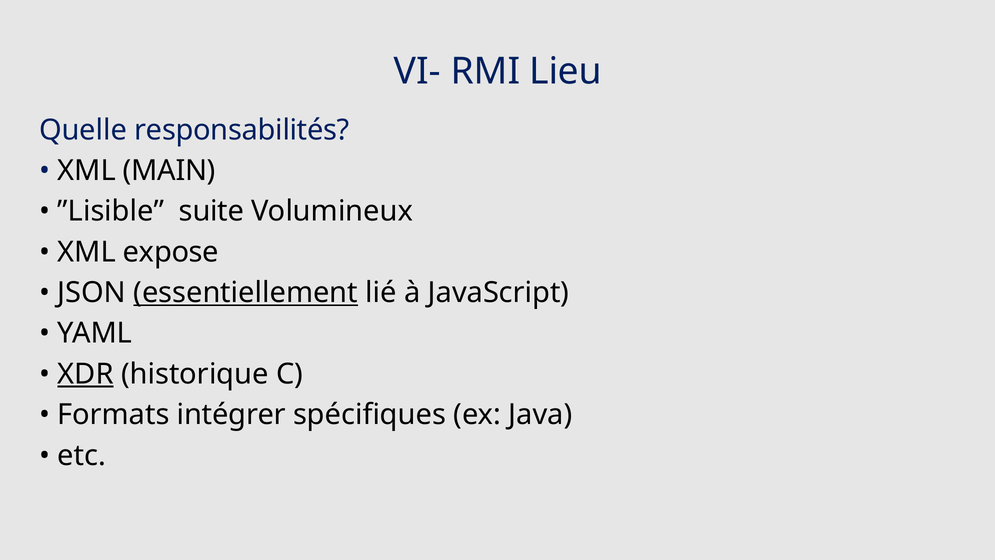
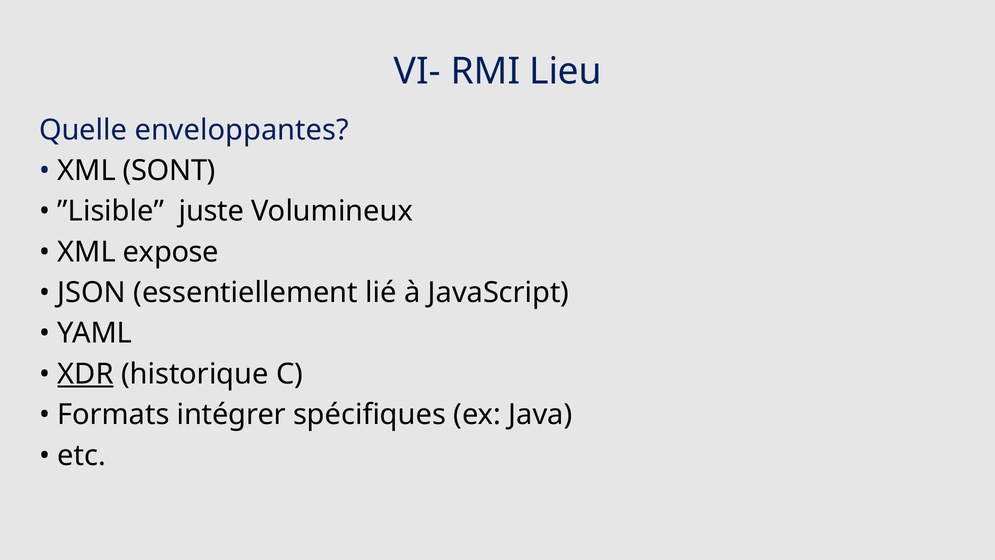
responsabilités: responsabilités -> enveloppantes (242, 130)
MAIN: MAIN -> SONT (169, 171)
suite: suite -> juste (211, 211)
essentiellement underline: present -> none (246, 293)
